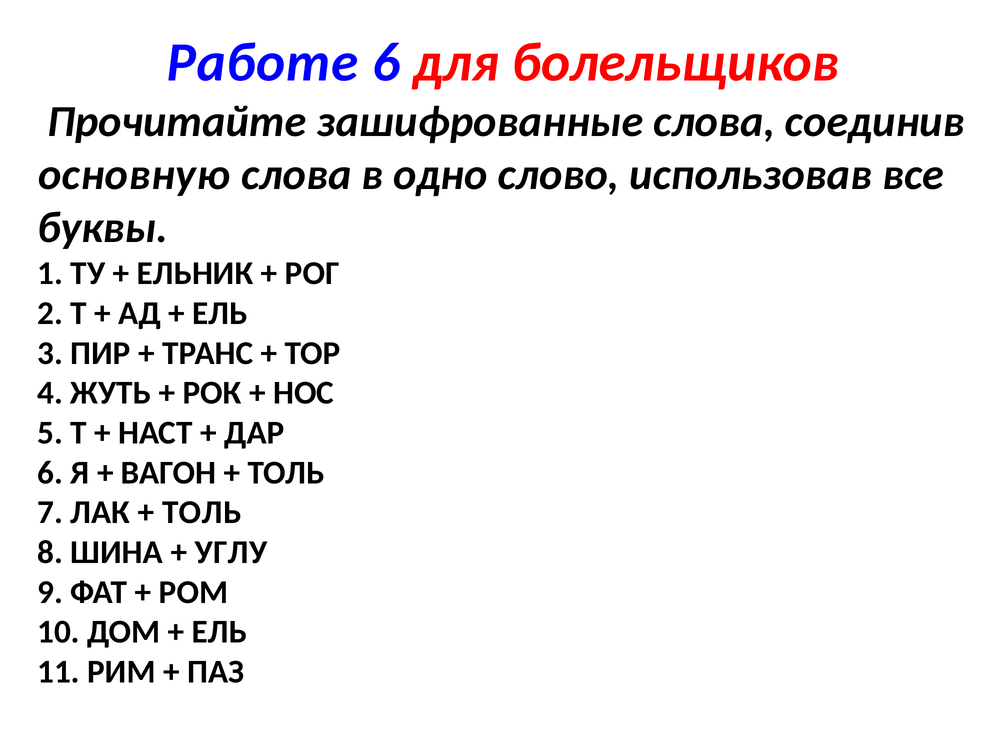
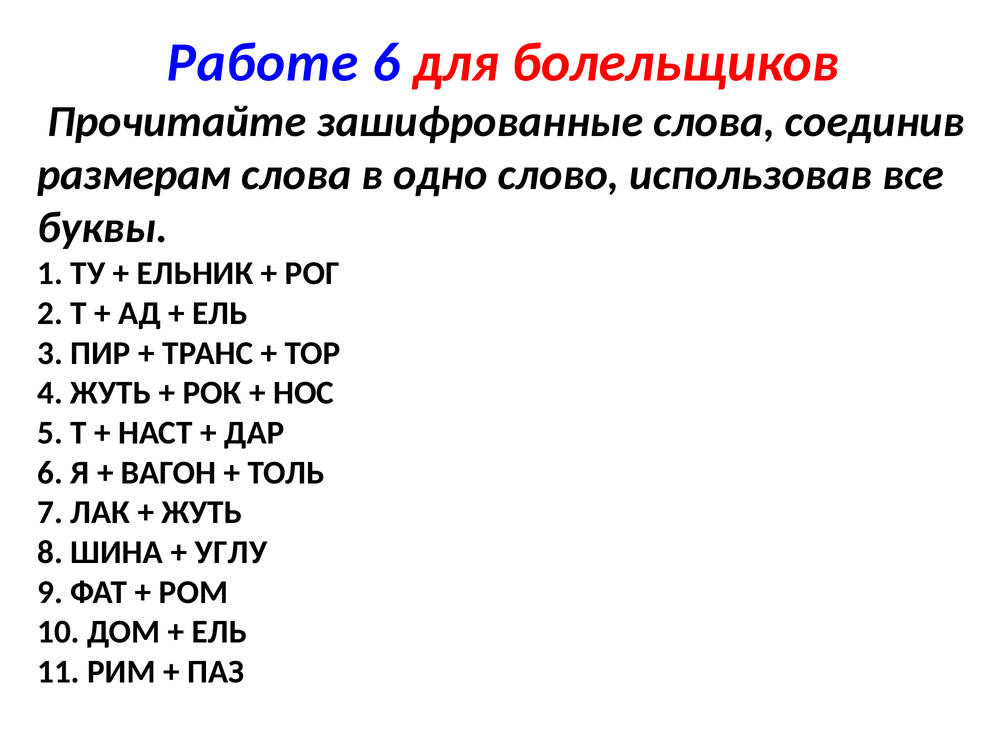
основную: основную -> размерам (134, 175)
ТОЛЬ: ТОЛЬ -> ЖУТЬ (202, 513)
